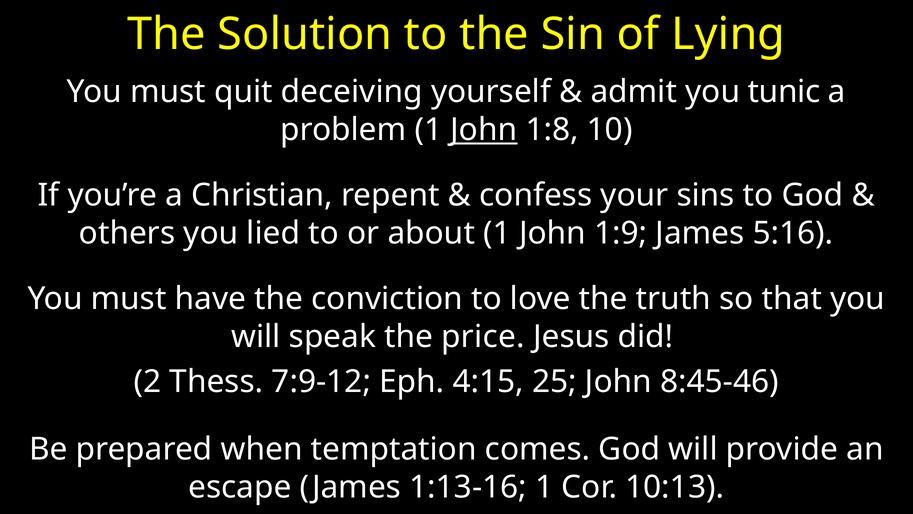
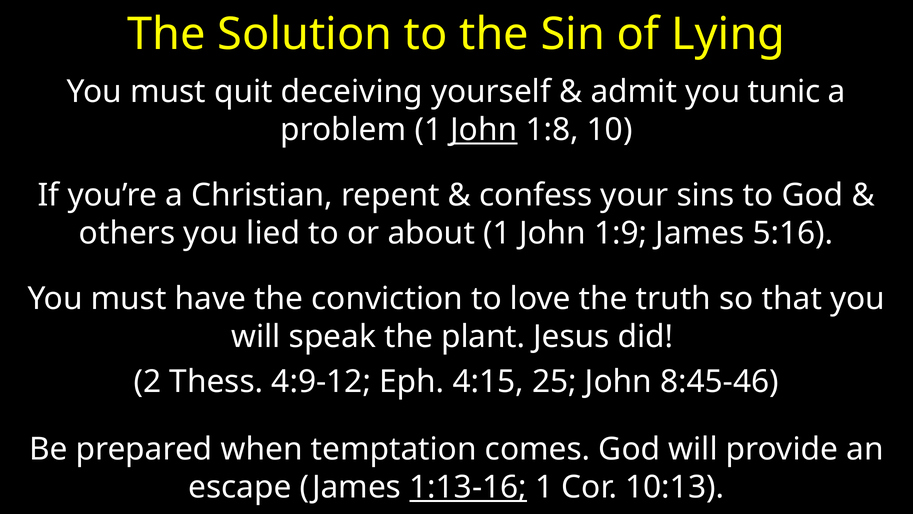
price: price -> plant (483, 337)
7:9-12: 7:9-12 -> 4:9-12 (321, 382)
1:13-16 underline: none -> present (468, 487)
